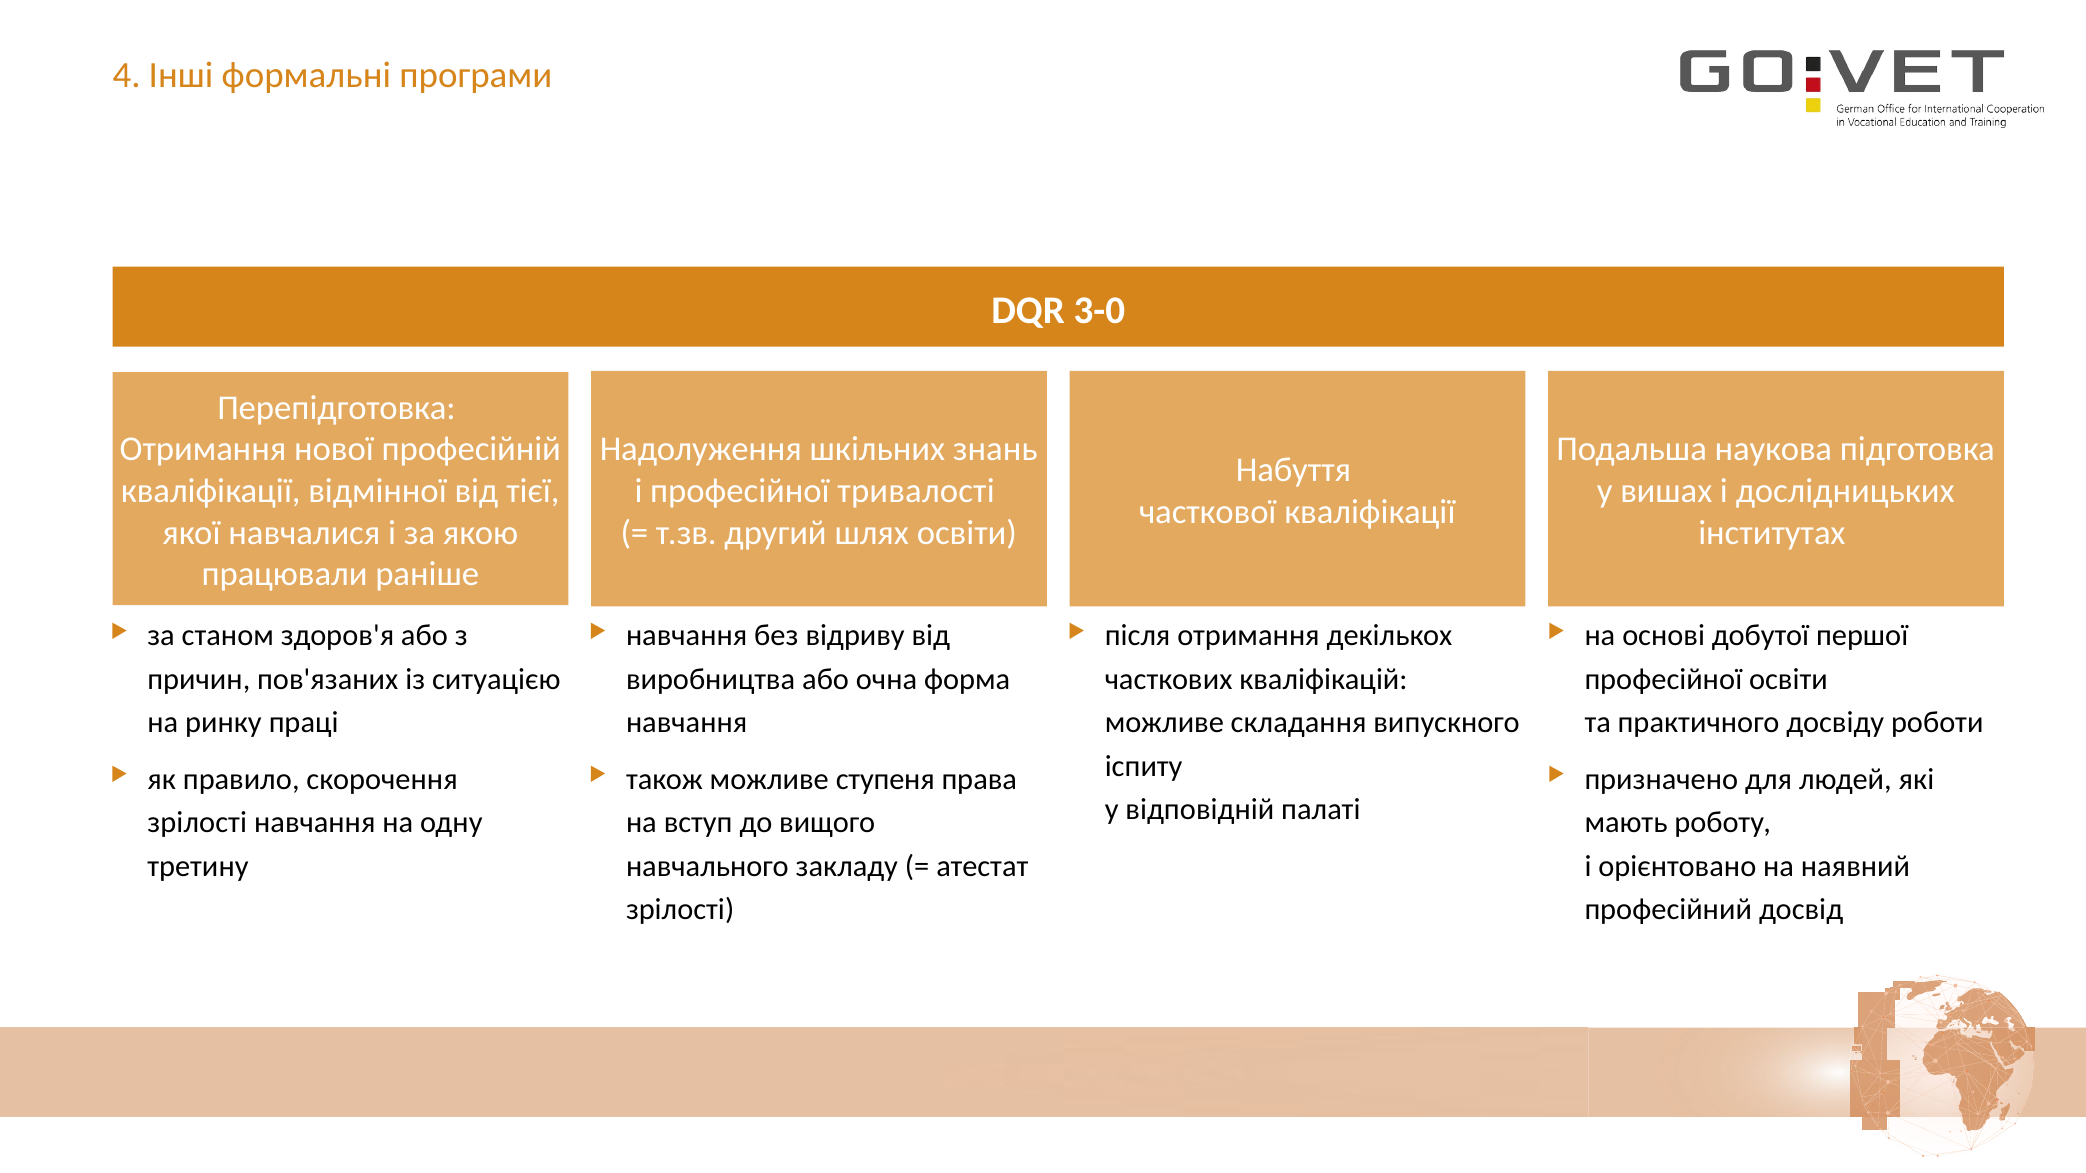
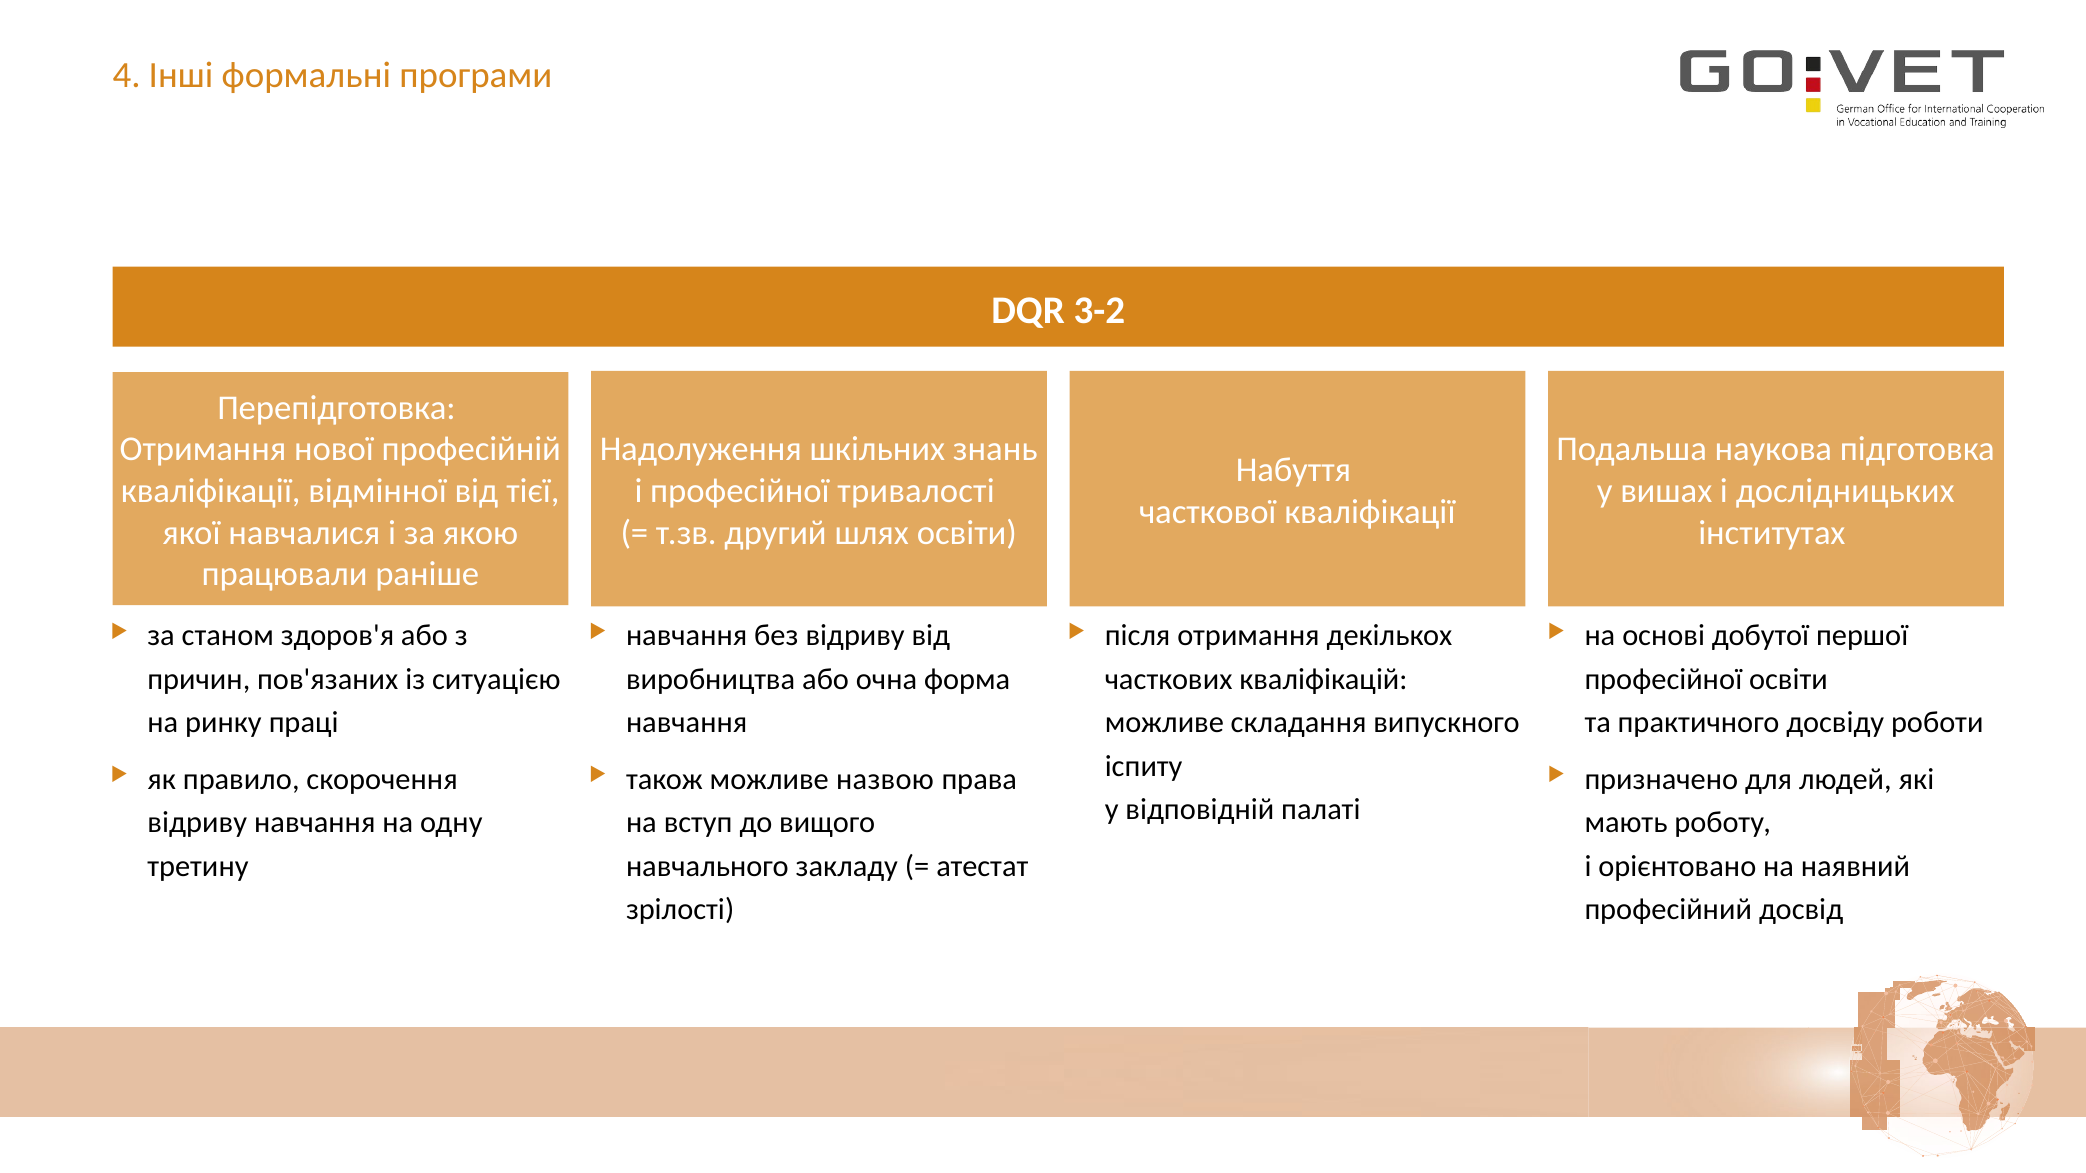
3-0: 3-0 -> 3-2 (1099, 311)
ступеня: ступеня -> назвою (885, 780)
зрілості: зрілості -> відриву (197, 823)
